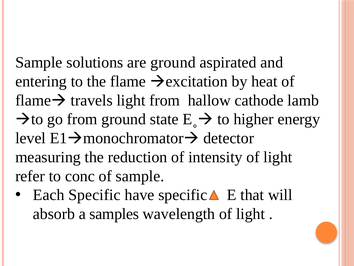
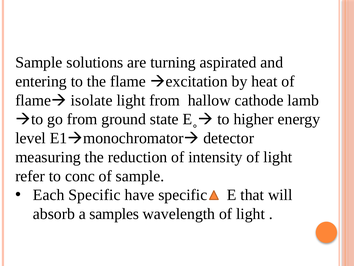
are ground: ground -> turning (173, 62)
travels: travels -> isolate (92, 100)
